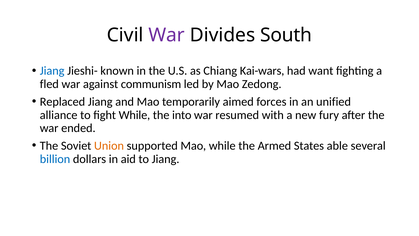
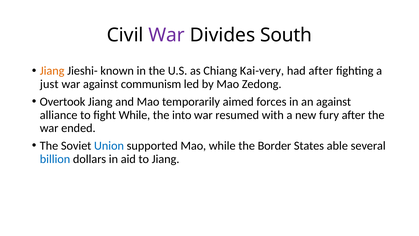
Jiang colour: blue -> orange (52, 71)
Kai-wars: Kai-wars -> Kai-very (262, 71)
had want: want -> after (321, 71)
fled: fled -> just (49, 84)
Replaced: Replaced -> Overtook (63, 102)
an unified: unified -> against (334, 102)
Union colour: orange -> blue (109, 146)
Armed: Armed -> Border (274, 146)
